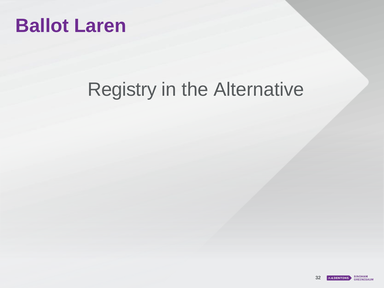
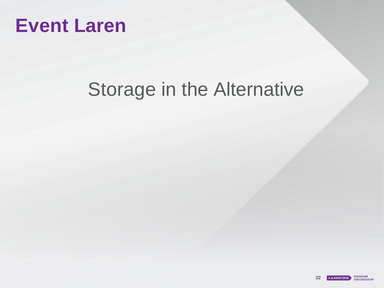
Ballot: Ballot -> Event (42, 26)
Registry: Registry -> Storage (122, 89)
